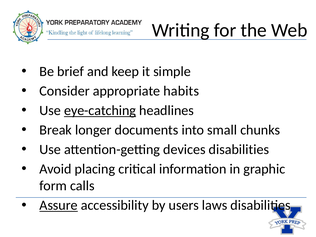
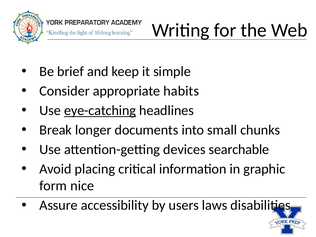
devices disabilities: disabilities -> searchable (239, 150)
calls: calls -> nice (82, 186)
Assure underline: present -> none (59, 205)
